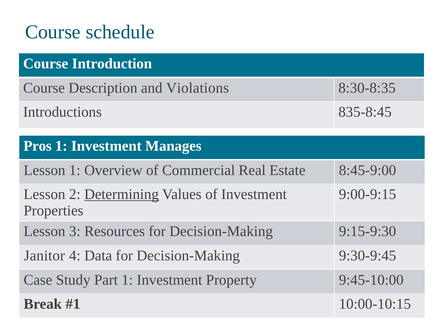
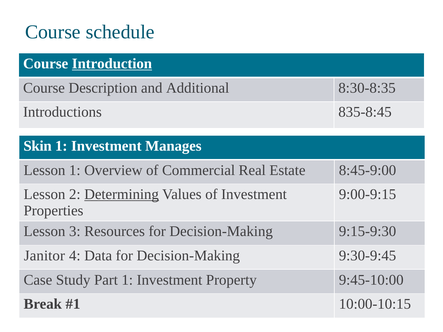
Introduction underline: none -> present (112, 64)
Violations: Violations -> Additional (198, 88)
Pros: Pros -> Skin (38, 146)
